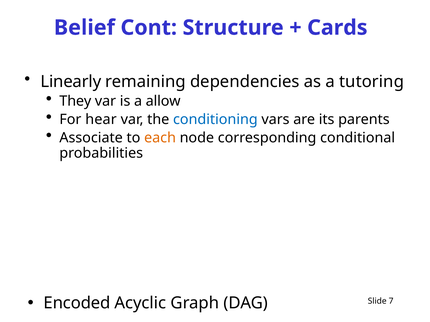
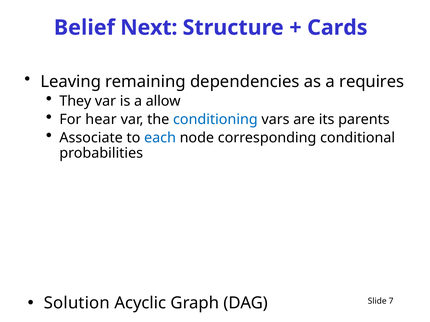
Cont: Cont -> Next (149, 28)
Linearly: Linearly -> Leaving (71, 82)
tutoring: tutoring -> requires (372, 82)
each colour: orange -> blue (160, 138)
Encoded: Encoded -> Solution (77, 303)
